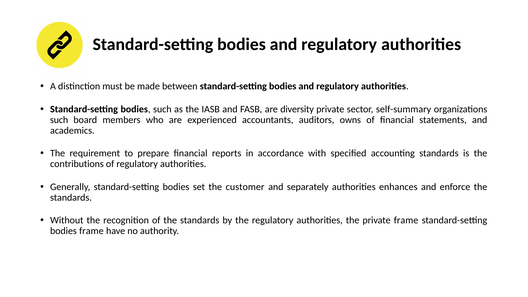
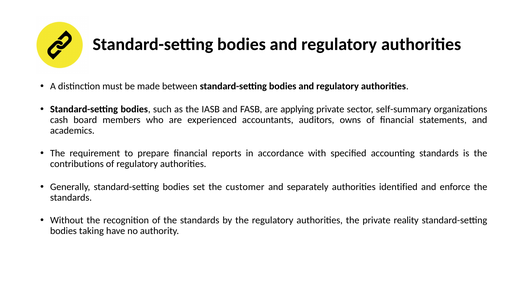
diversity: diversity -> applying (297, 109)
such: such -> cash (59, 120)
enhances: enhances -> identified (398, 187)
private frame: frame -> reality (406, 220)
bodies frame: frame -> taking (91, 231)
